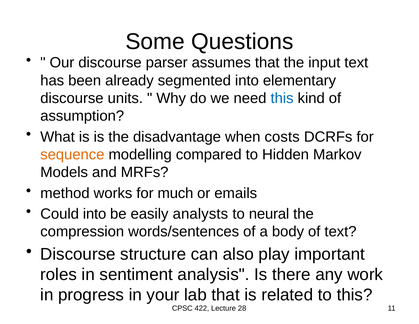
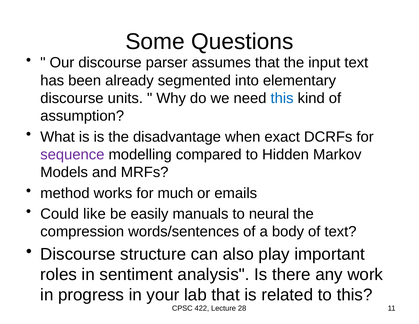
costs: costs -> exact (282, 137)
sequence colour: orange -> purple (72, 155)
Could into: into -> like (94, 214)
analysts: analysts -> manuals (200, 214)
